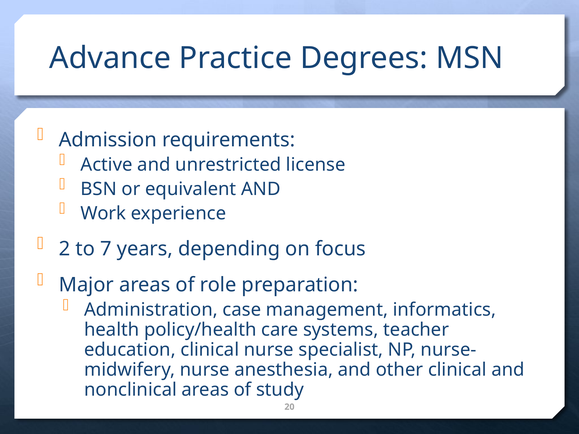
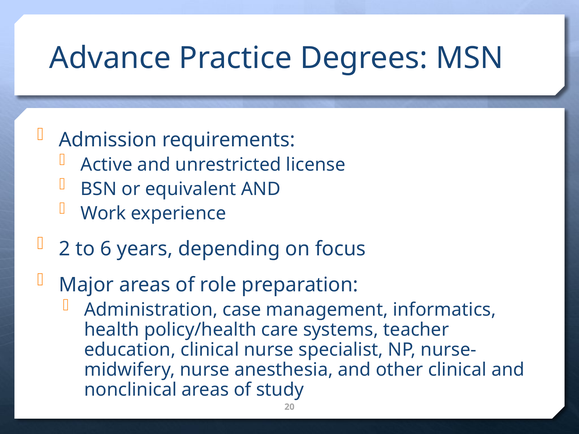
7: 7 -> 6 (106, 249)
